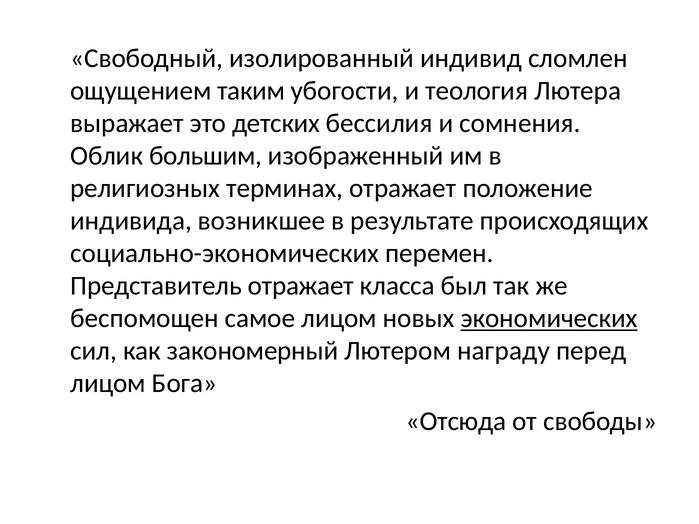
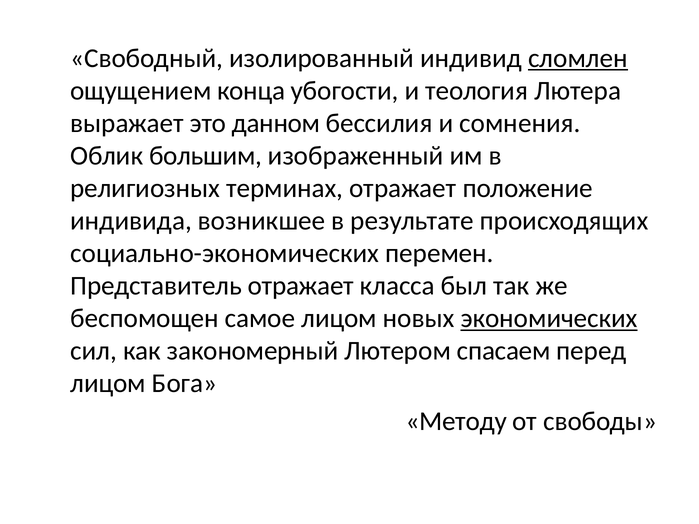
сломлен underline: none -> present (578, 58)
таким: таким -> конца (251, 91)
детских: детских -> данном (276, 123)
награду: награду -> спасаем (504, 351)
Отсюда: Отсюда -> Методу (456, 422)
